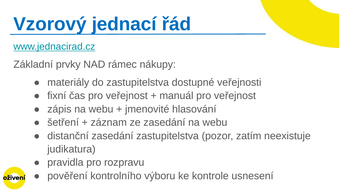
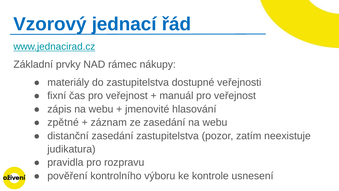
šetření: šetření -> zpětné (63, 122)
